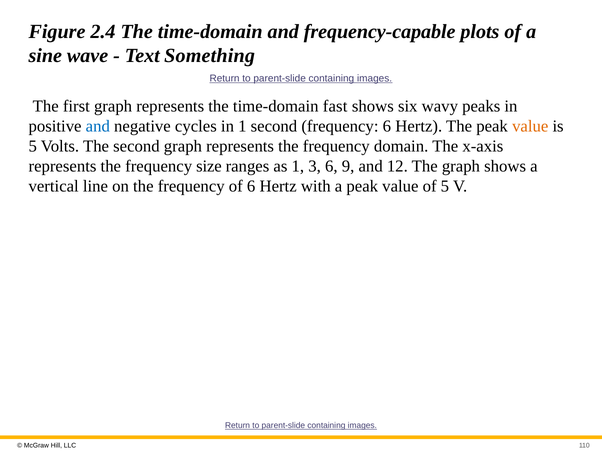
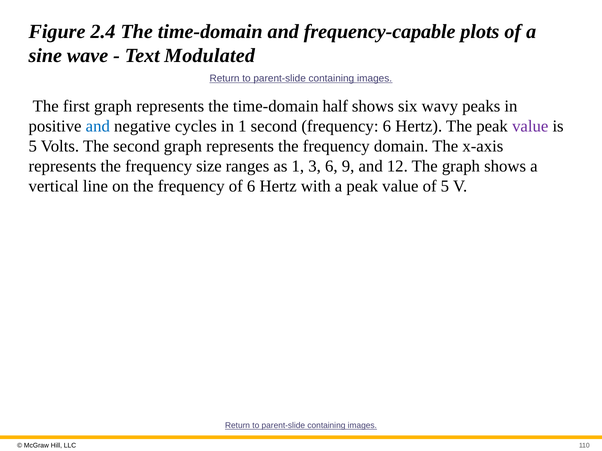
Something: Something -> Modulated (210, 56)
fast: fast -> half (335, 106)
value colour: orange -> purple (530, 126)
